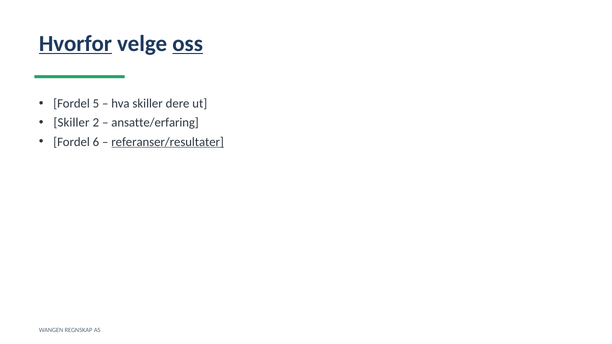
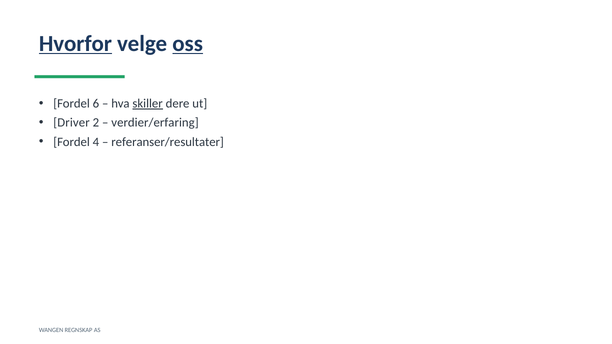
5: 5 -> 6 (96, 104)
skiller underline: none -> present (148, 104)
Skiller: Skiller -> Driver (72, 123)
ansatte/erfaring: ansatte/erfaring -> verdier/erfaring (155, 123)
6: 6 -> 4 (96, 142)
referanser/resultater underline: present -> none (168, 142)
